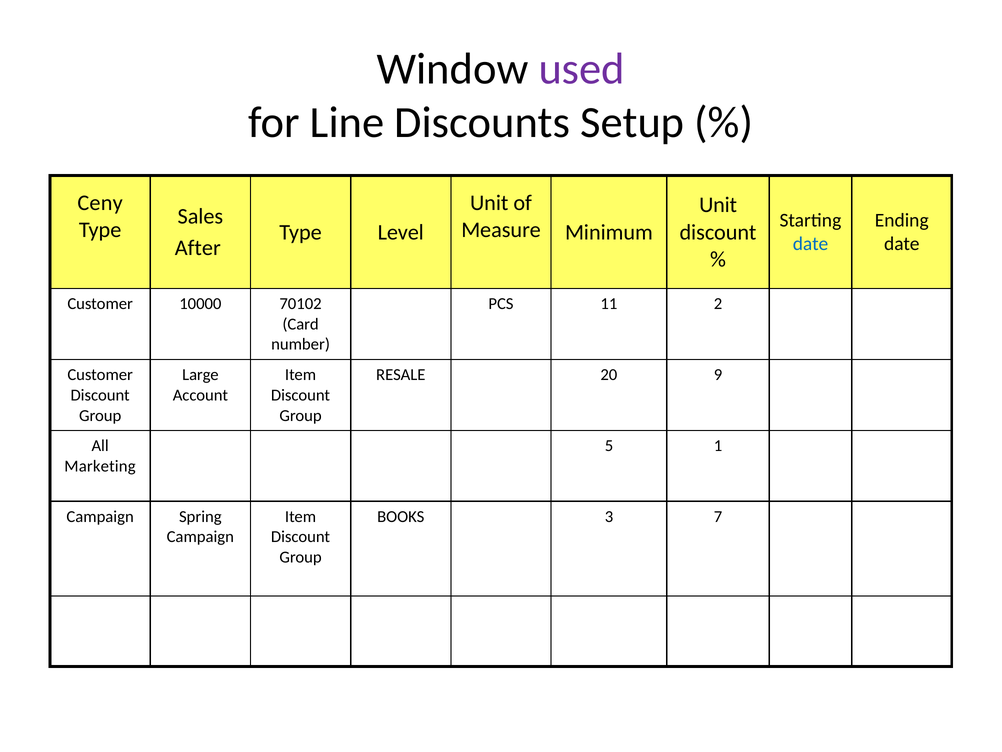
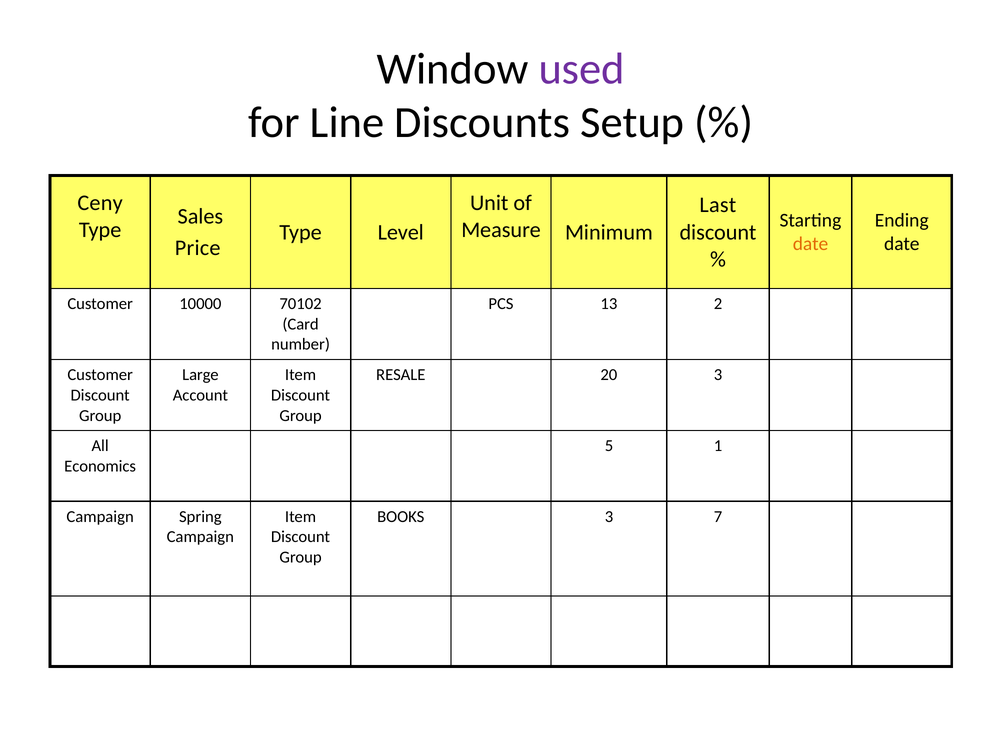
Unit: Unit -> Last (718, 205)
date colour: blue -> orange (811, 244)
After: After -> Price (198, 248)
11: 11 -> 13 (609, 304)
20 9: 9 -> 3 (718, 375)
Marketing: Marketing -> Economics (100, 466)
